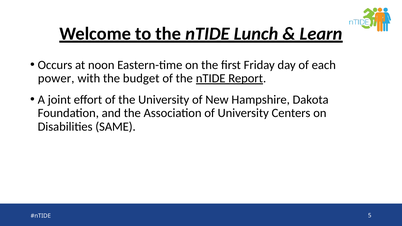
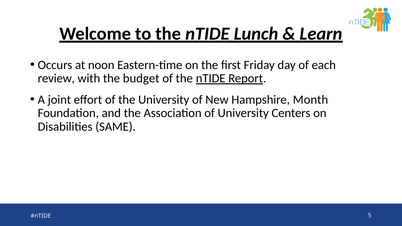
power: power -> review (56, 78)
Dakota: Dakota -> Month (311, 100)
